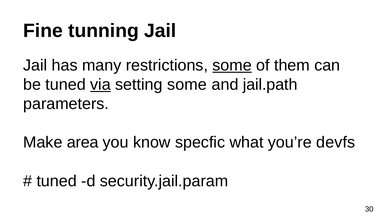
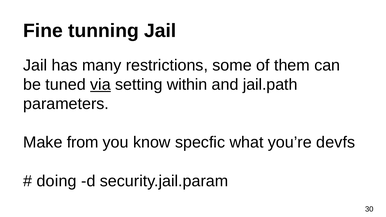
some underline: present -> none (232, 65)
setting some: some -> within (187, 85)
area: area -> from (83, 142)
tuned: tuned -> doing (57, 181)
